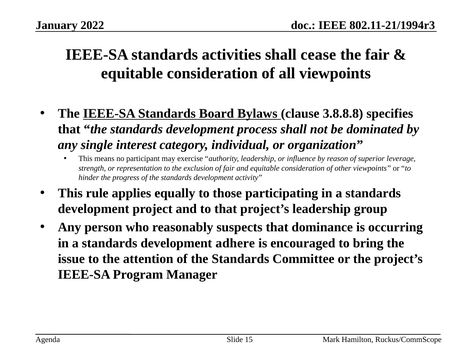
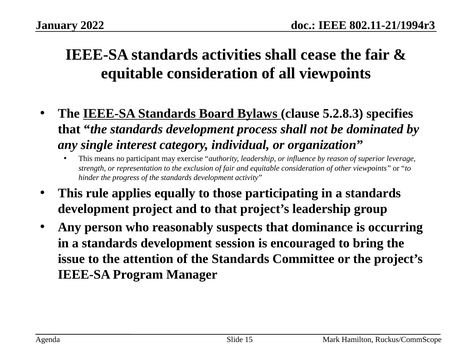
3.8.8.8: 3.8.8.8 -> 5.2.8.3 (343, 113)
adhere: adhere -> session (235, 243)
